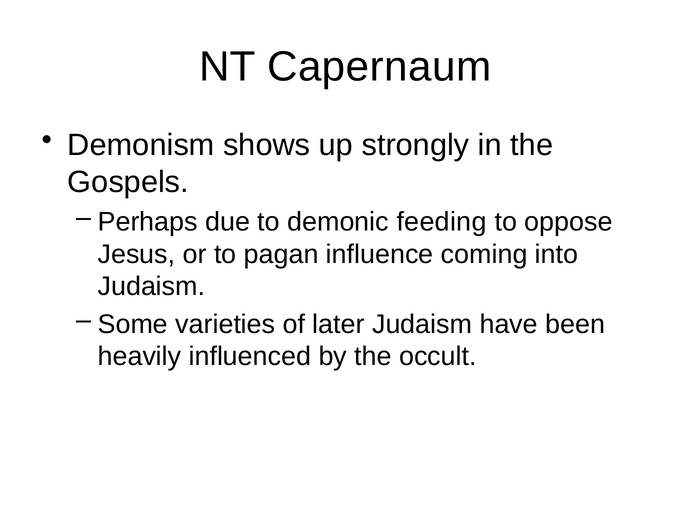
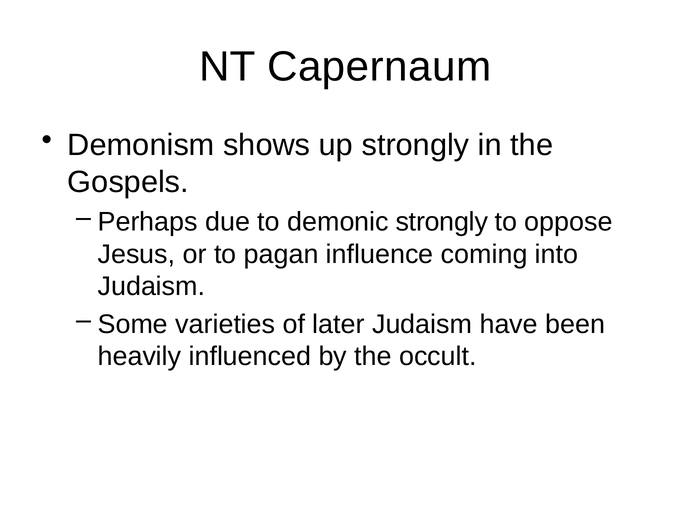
demonic feeding: feeding -> strongly (442, 222)
